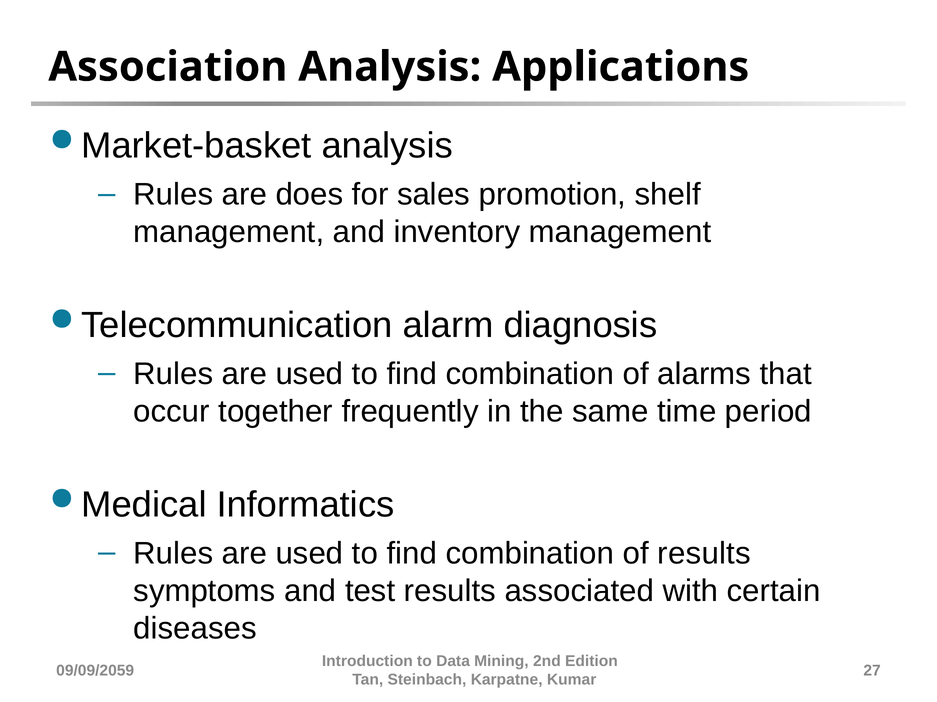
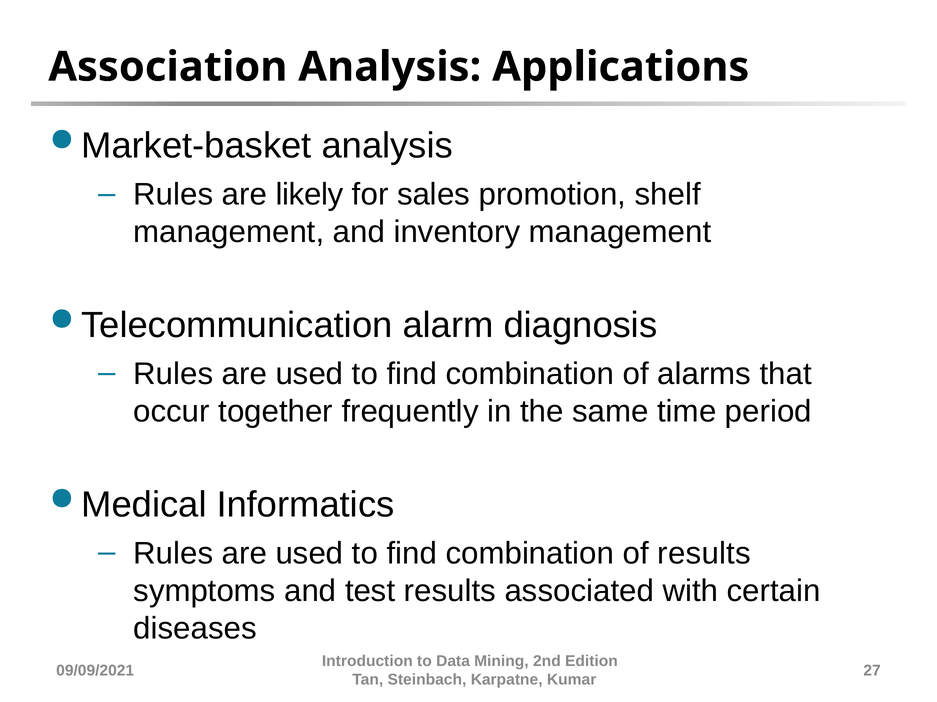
does: does -> likely (310, 195)
09/09/2059: 09/09/2059 -> 09/09/2021 (95, 671)
